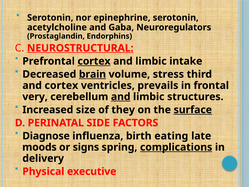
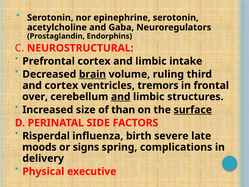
NEUROSTRUCTURAL underline: present -> none (80, 48)
cortex underline: present -> none (94, 61)
stress: stress -> ruling (168, 74)
prevails: prevails -> tremors (158, 85)
very: very -> over (35, 97)
they: they -> than (123, 110)
Diagnose: Diagnose -> Risperdal (46, 136)
eating: eating -> severe (171, 136)
complications underline: present -> none (176, 147)
